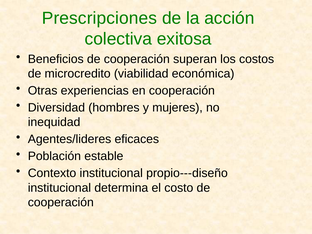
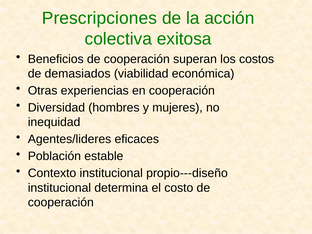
microcredito: microcredito -> demasiados (78, 74)
